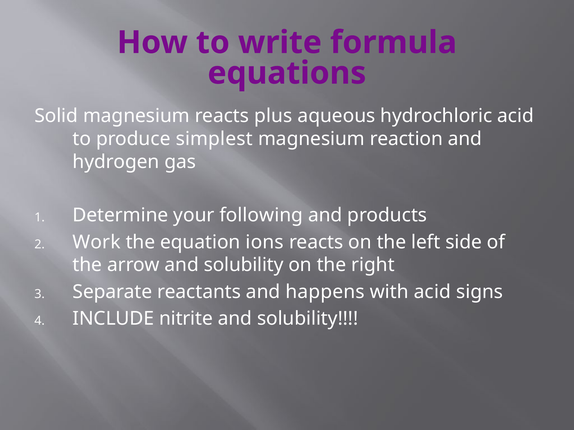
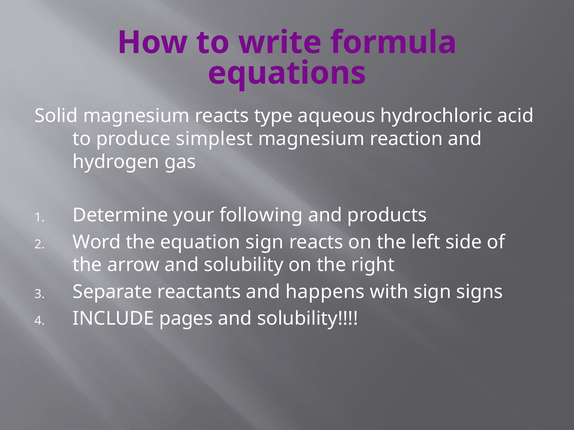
plus: plus -> type (273, 116)
Work: Work -> Word (97, 242)
equation ions: ions -> sign (265, 242)
with acid: acid -> sign (432, 292)
nitrite: nitrite -> pages (186, 319)
